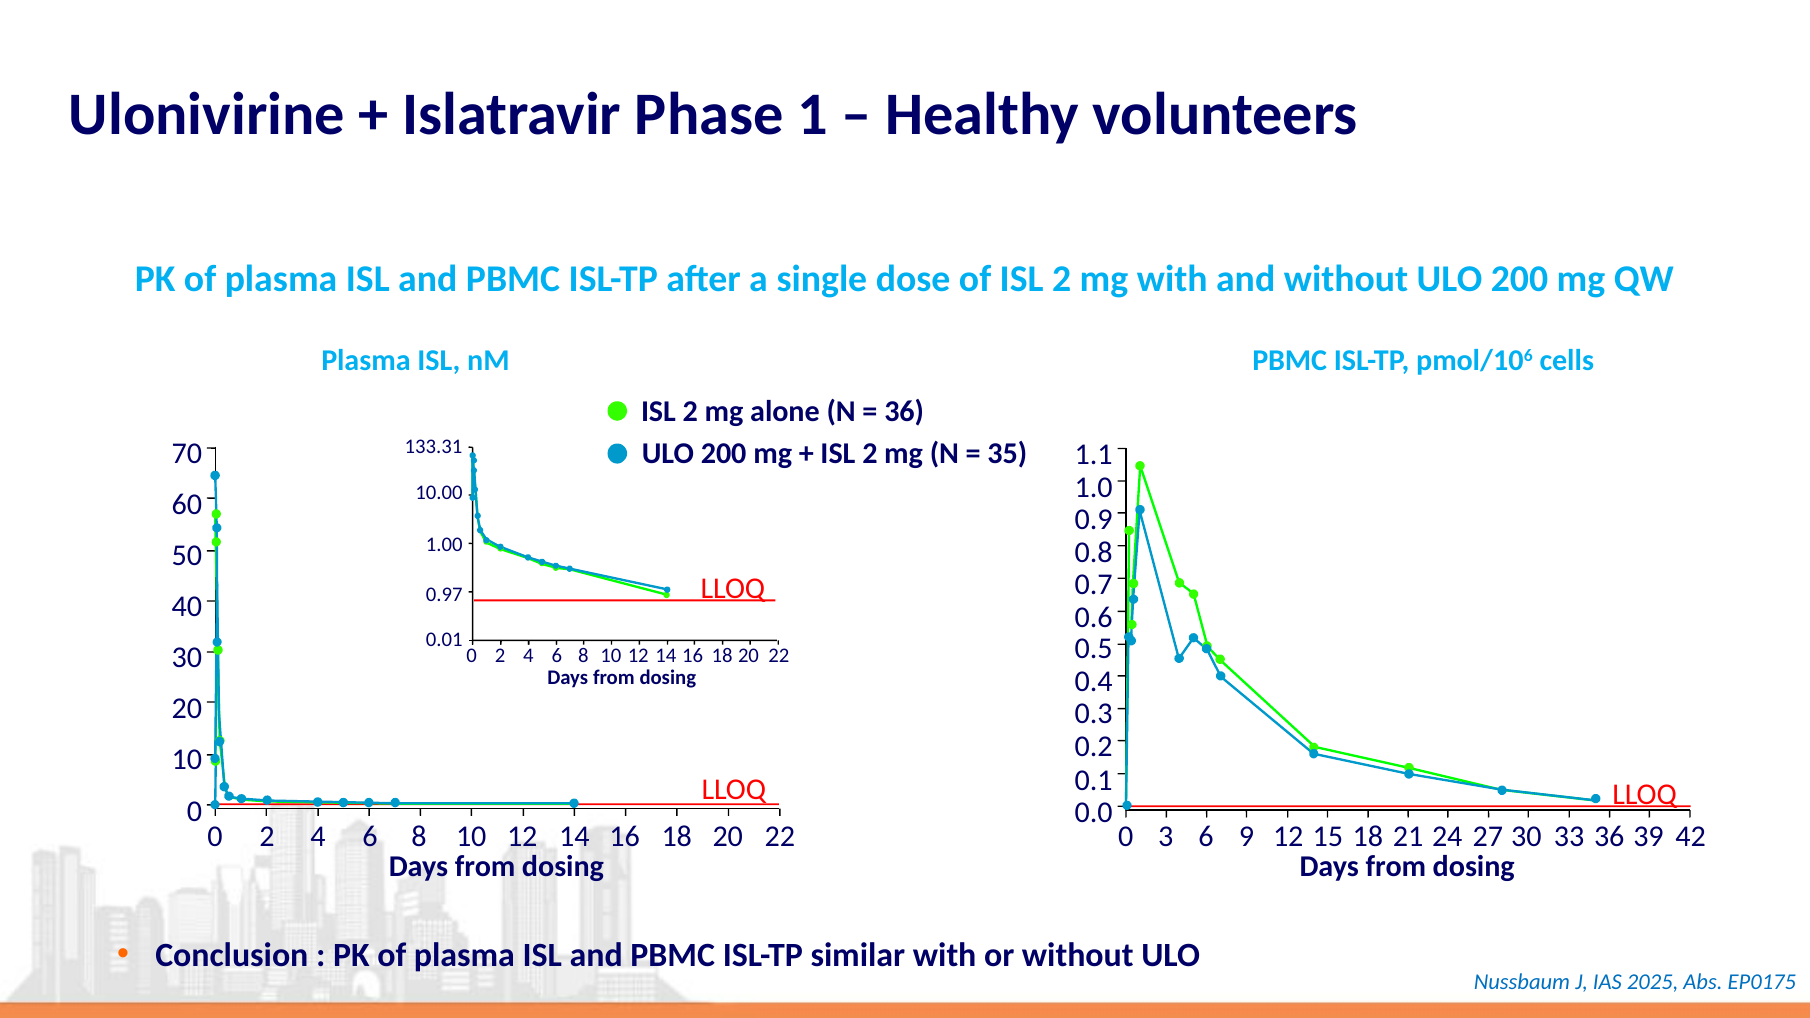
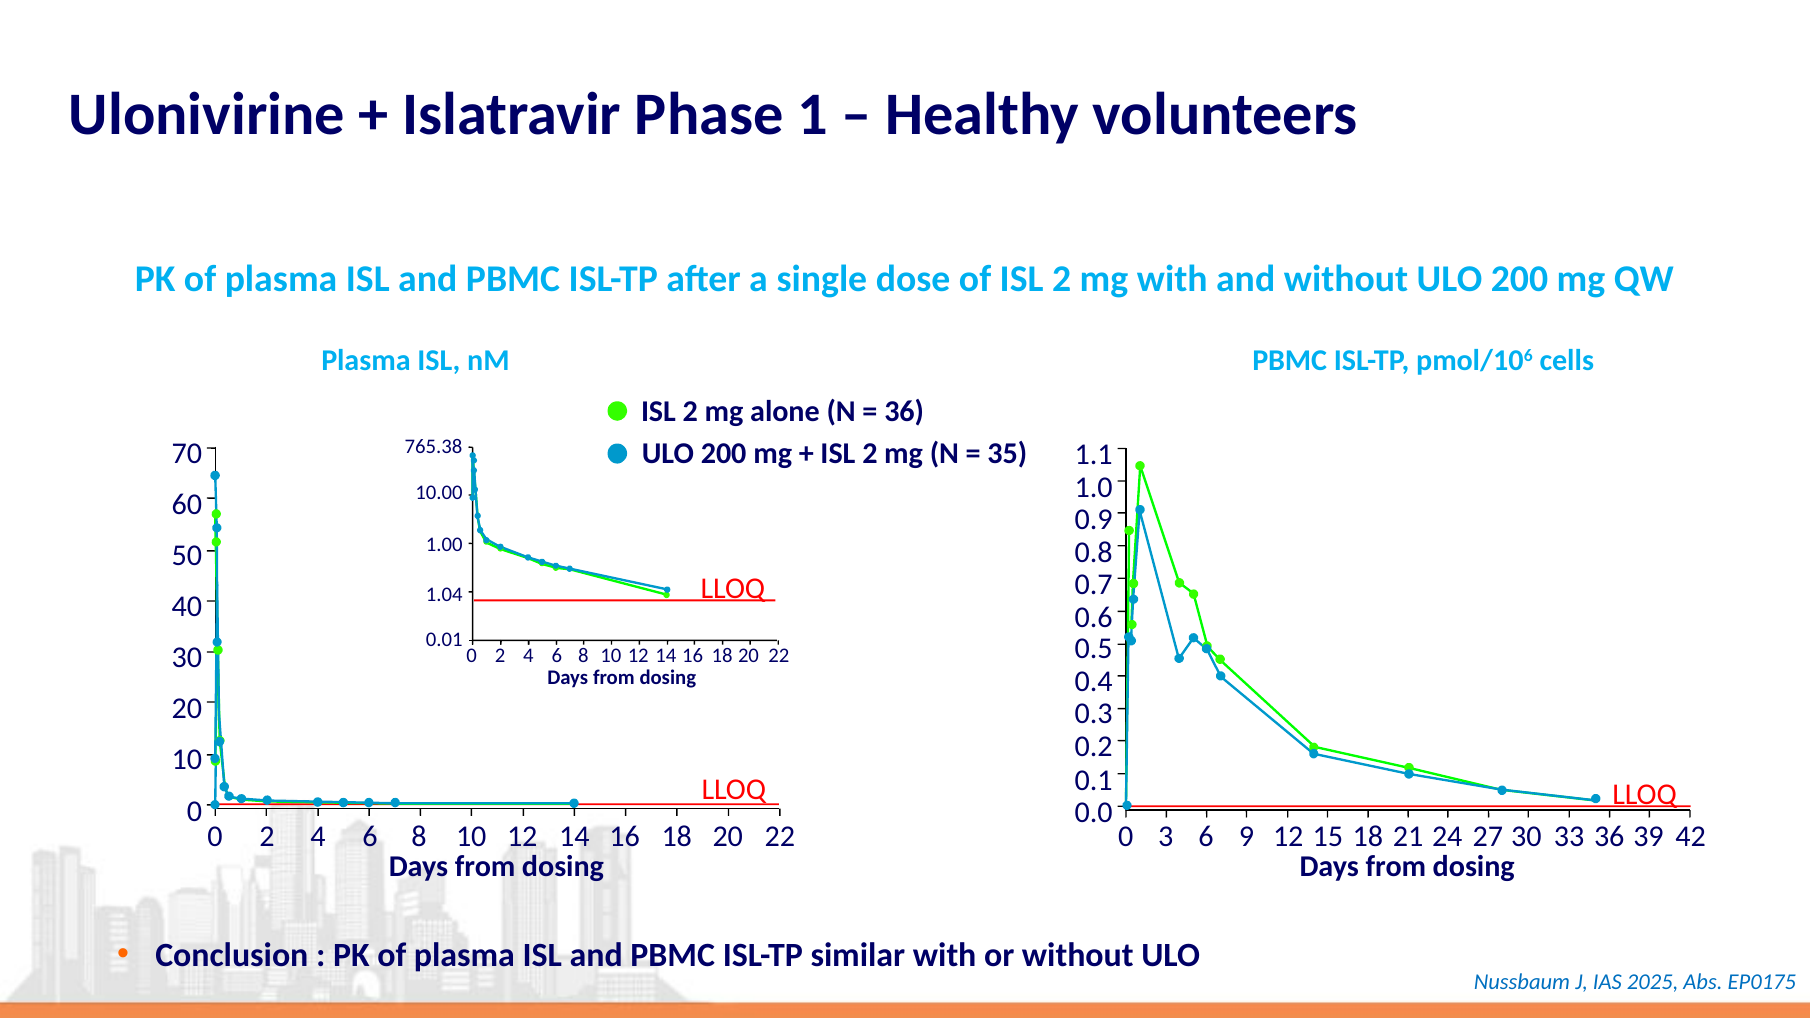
133.31: 133.31 -> 765.38 (434, 447)
0.97: 0.97 -> 1.04 (444, 595)
